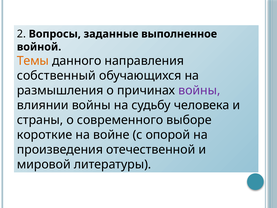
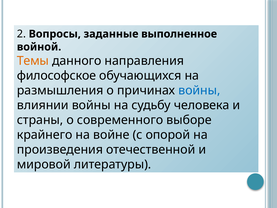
собственный: собственный -> философское (56, 76)
войны colour: purple -> blue (199, 90)
короткие: короткие -> крайнего (45, 135)
